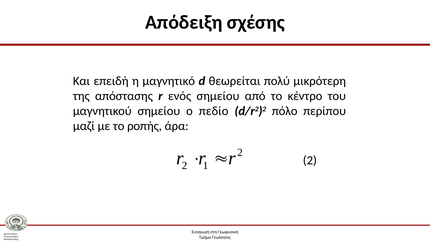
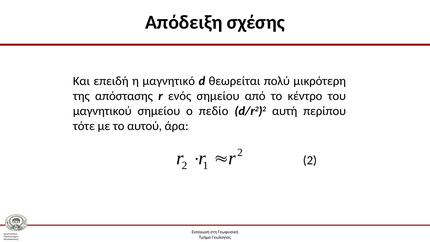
πόλο: πόλο -> αυτή (285, 111)
μαζί: μαζί -> τότε (84, 126)
ροπής: ροπής -> αυτού (145, 126)
